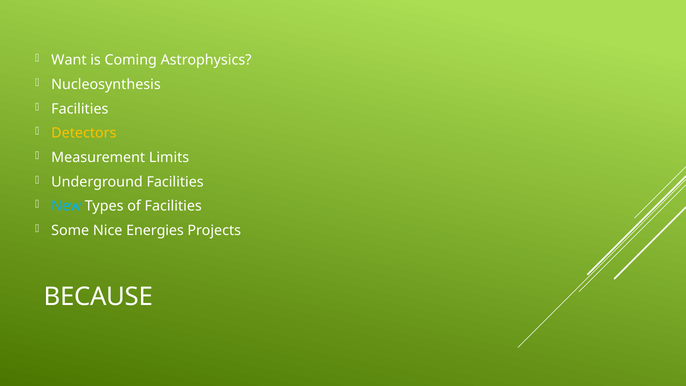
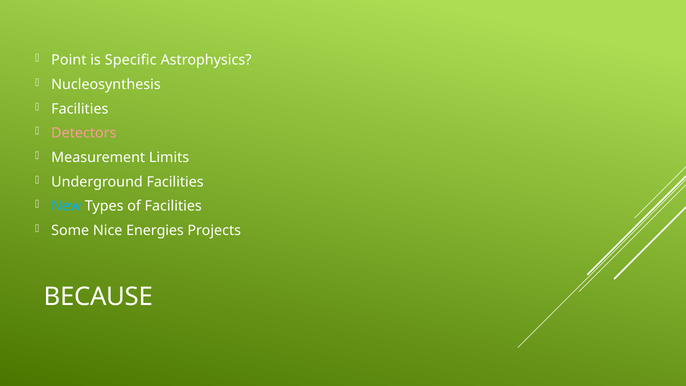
Want: Want -> Point (69, 60)
Coming: Coming -> Specific (131, 60)
Detectors colour: yellow -> pink (84, 133)
